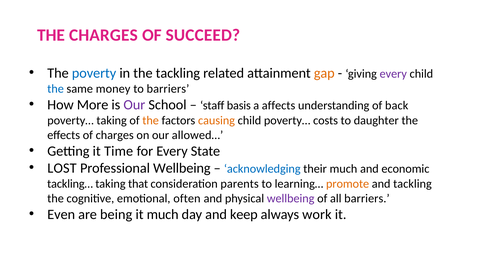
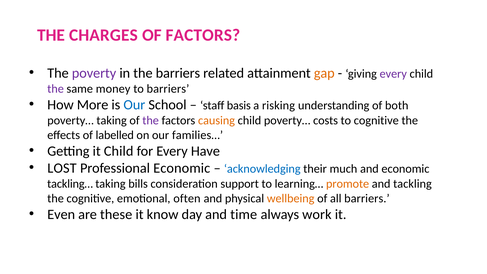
OF SUCCEED: SUCCEED -> FACTORS (203, 35)
poverty colour: blue -> purple (94, 73)
the tackling: tackling -> barriers (178, 73)
the colour: blue -> purple (56, 89)
Our colour: purple -> blue (134, 105)
affects: affects -> risking (278, 105)
back: back -> both (397, 105)
the colour: orange -> purple (151, 120)
to daughter: daughter -> cognitive (376, 120)
of charges: charges -> labelled (115, 135)
allowed…: allowed… -> families… (198, 135)
it Time: Time -> Child (119, 151)
State: State -> Have (205, 151)
Professional Wellbeing: Wellbeing -> Economic (182, 168)
that: that -> bills (138, 184)
parents: parents -> support (240, 184)
wellbeing colour: purple -> orange (291, 198)
being: being -> these (116, 214)
it much: much -> know (163, 214)
keep: keep -> time (244, 214)
